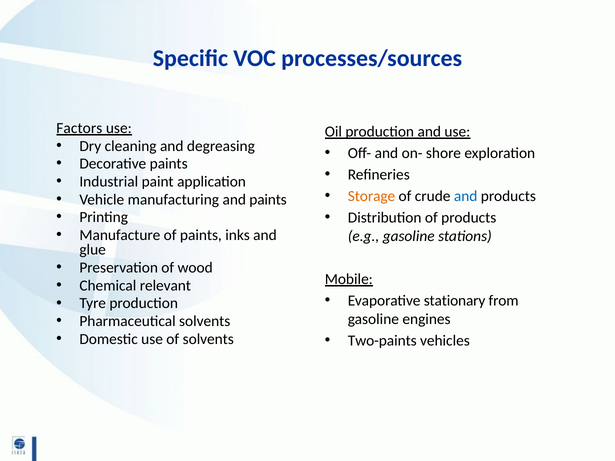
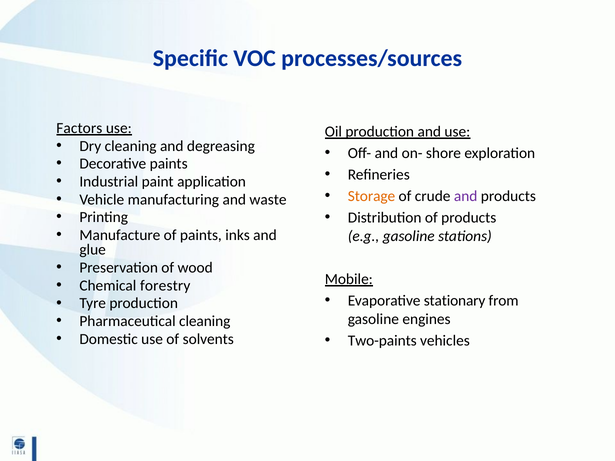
and colour: blue -> purple (466, 196)
and paints: paints -> waste (268, 200)
relevant: relevant -> forestry (165, 286)
Pharmaceutical solvents: solvents -> cleaning (205, 321)
